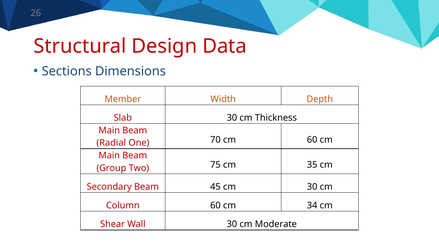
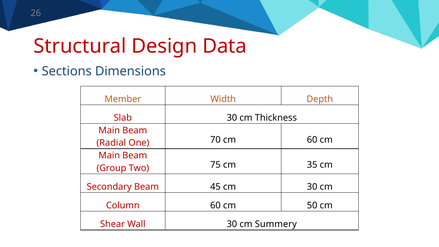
34: 34 -> 50 (312, 205)
Moderate: Moderate -> Summery (276, 224)
